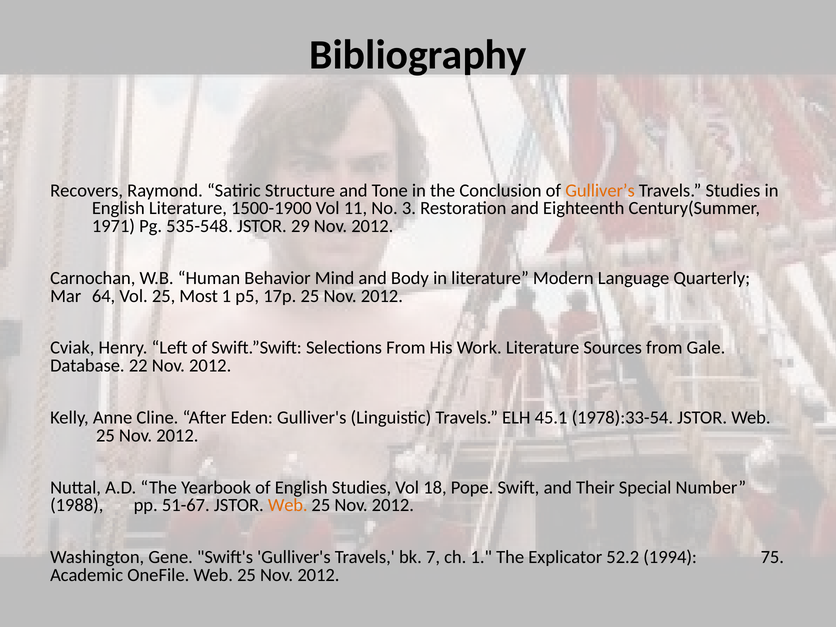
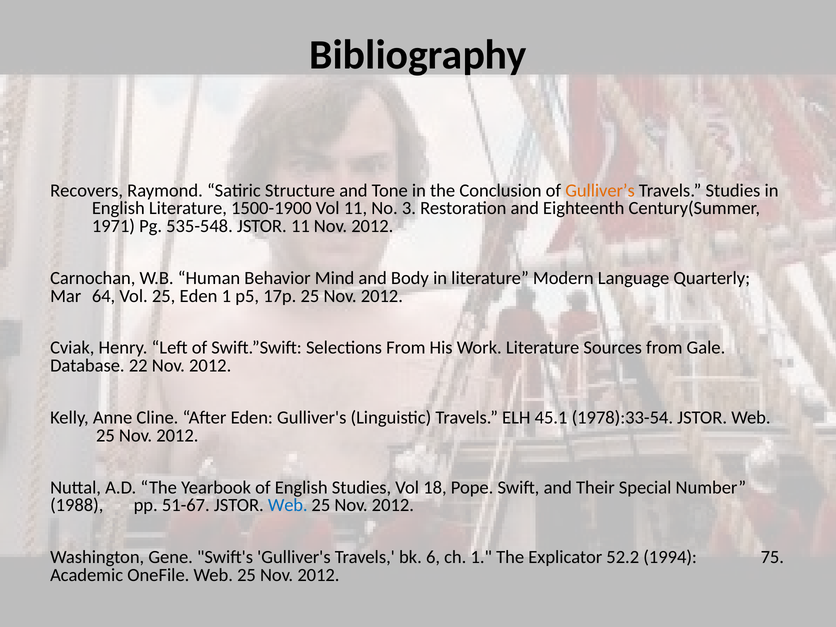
JSTOR 29: 29 -> 11 (300, 226)
25 Most: Most -> Eden (199, 296)
Web colour: orange -> blue (288, 505)
7: 7 -> 6 (433, 557)
